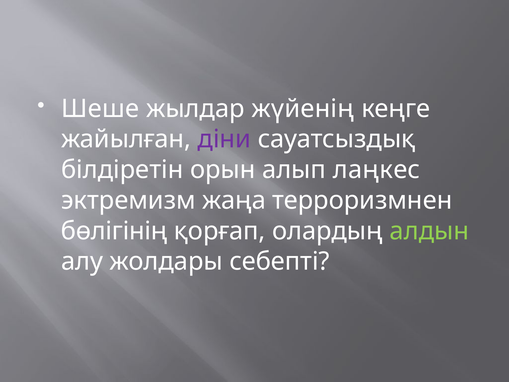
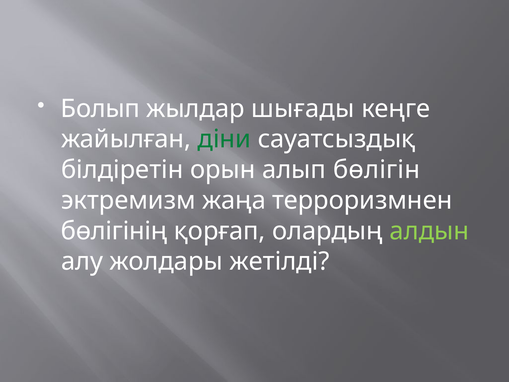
Шеше: Шеше -> Болып (100, 109)
жүйенің: жүйенің -> шығады (303, 109)
діни colour: purple -> green (224, 139)
лаңкес: лаңкес -> бөлігін (377, 170)
себепті: себепті -> жетілді (279, 261)
